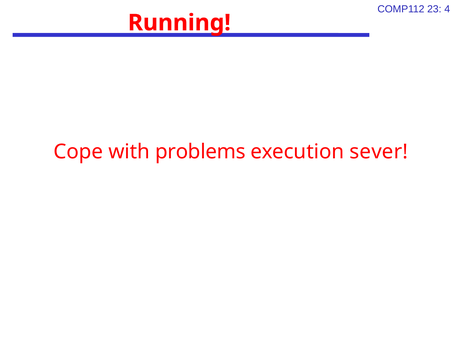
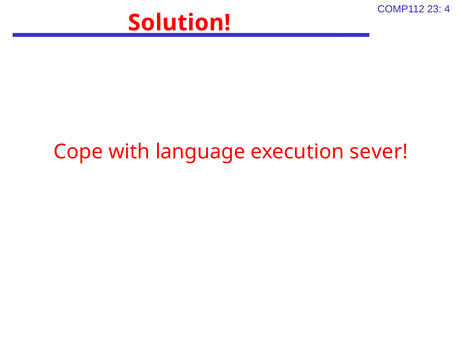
Running: Running -> Solution (179, 23)
problems: problems -> language (200, 152)
